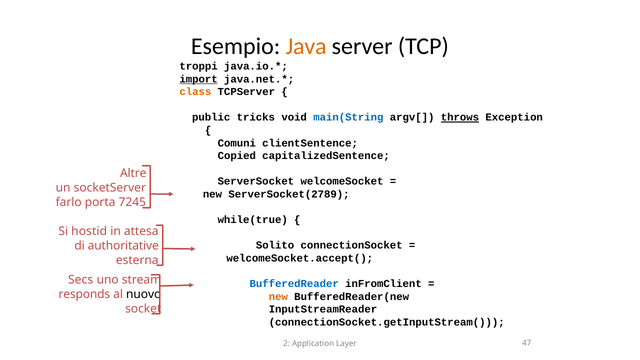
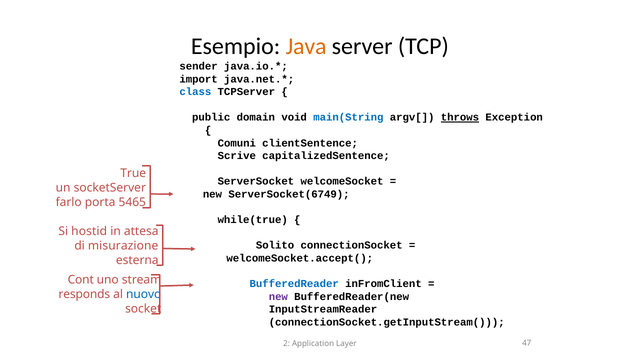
troppi: troppi -> sender (199, 66)
import underline: present -> none (199, 79)
class colour: orange -> blue (195, 92)
tricks: tricks -> domain (256, 117)
Copied: Copied -> Scrive (237, 156)
Altre: Altre -> True (133, 173)
ServerSocket(2789: ServerSocket(2789 -> ServerSocket(6749 (289, 194)
7245: 7245 -> 5465 (132, 202)
authoritative: authoritative -> misurazione (123, 246)
Secs: Secs -> Cont (81, 280)
nuovo colour: black -> blue (144, 294)
new colour: orange -> purple (278, 297)
